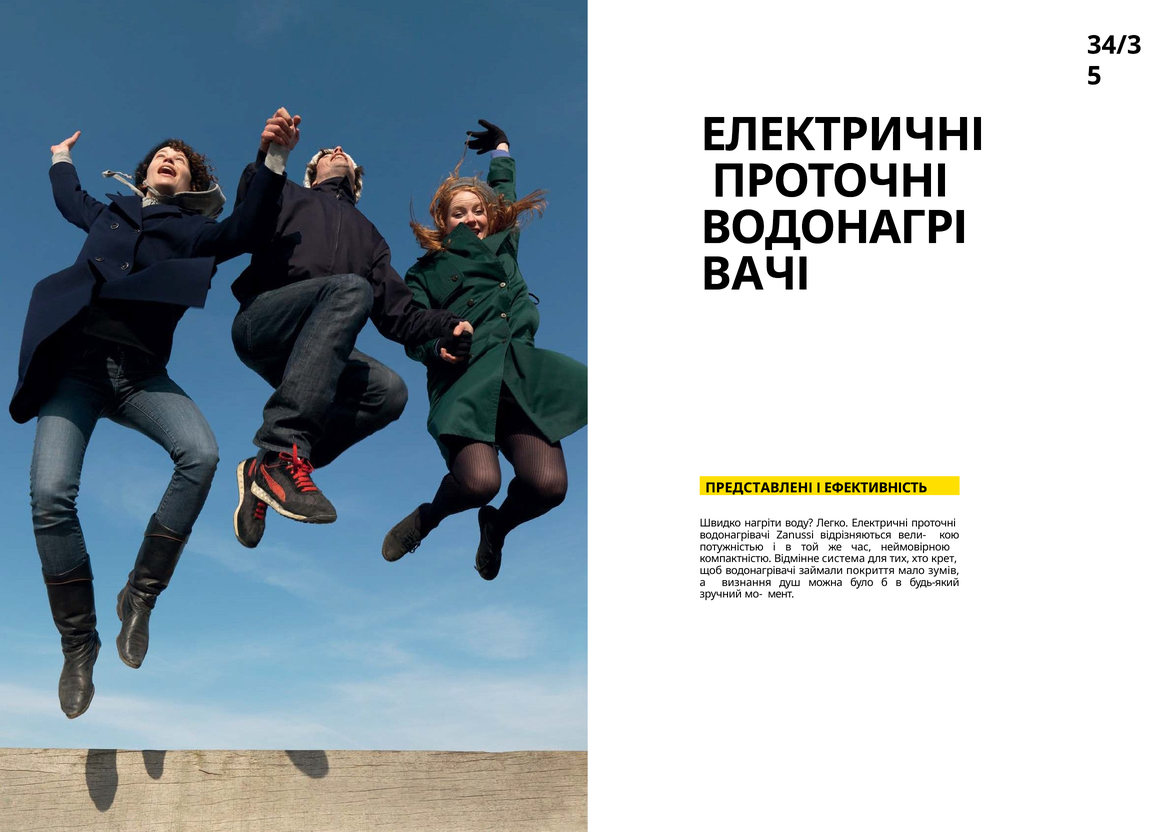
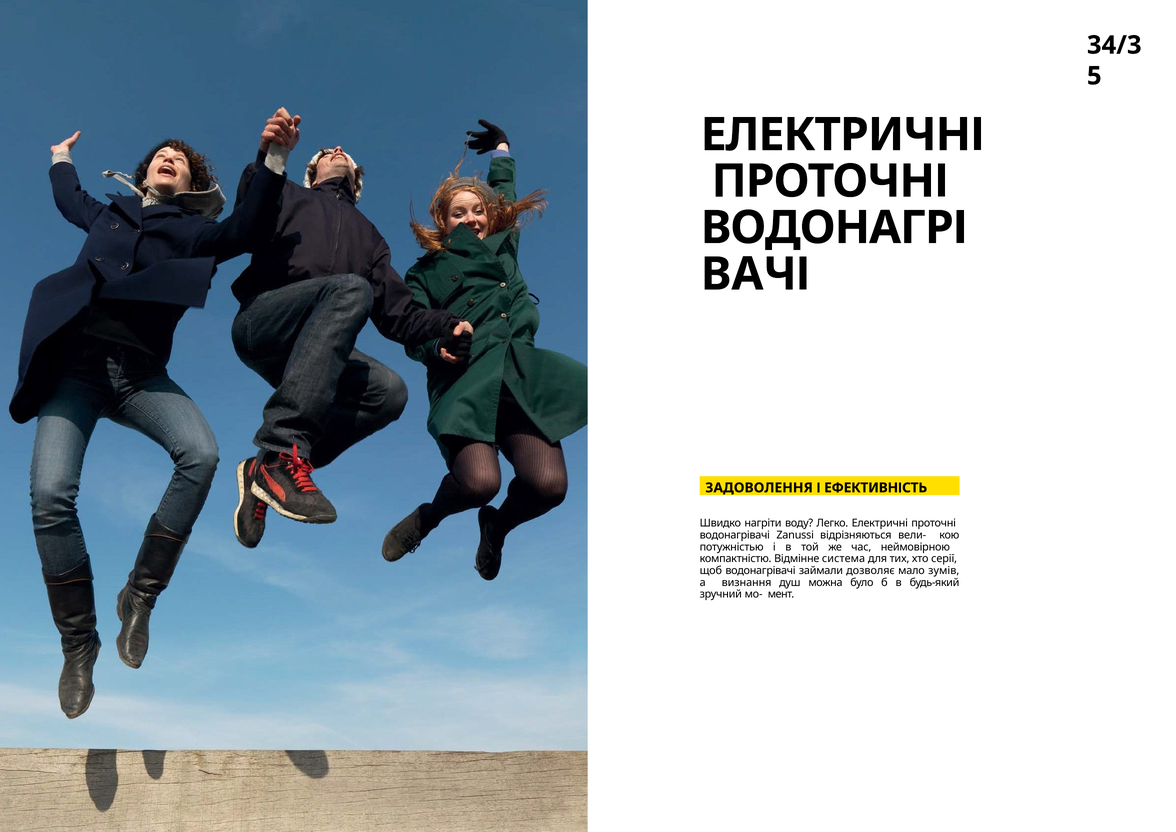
ПРЕДСТАВЛЕНІ: ПРЕДСТАВЛЕНІ -> ЗАДОВОЛЕННЯ (759, 487)
крет: крет -> серії (944, 558)
покриття: покриття -> дозволяє (871, 570)
